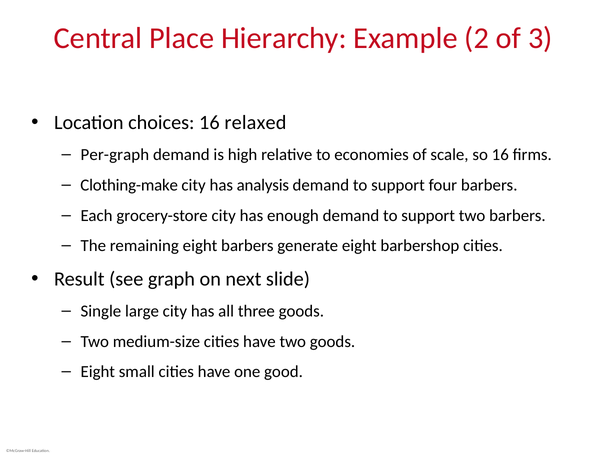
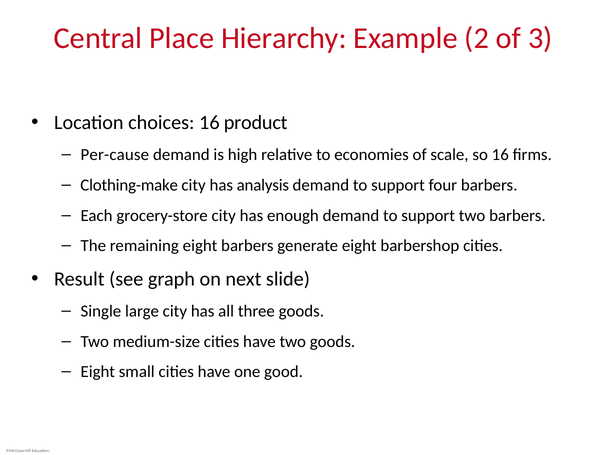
relaxed: relaxed -> product (256, 123)
Per-graph: Per-graph -> Per-cause (115, 155)
